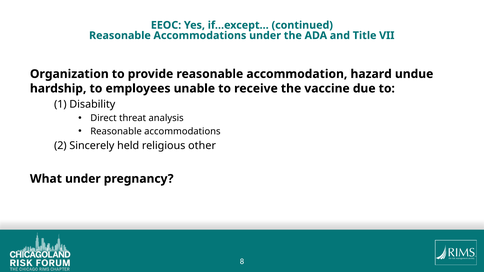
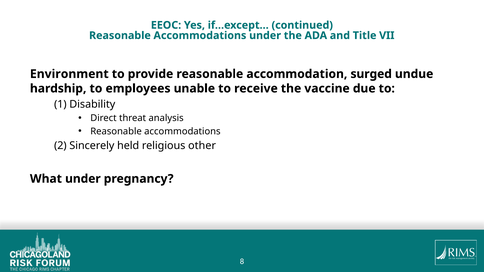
Organization: Organization -> Environment (69, 74)
hazard: hazard -> surged (371, 74)
